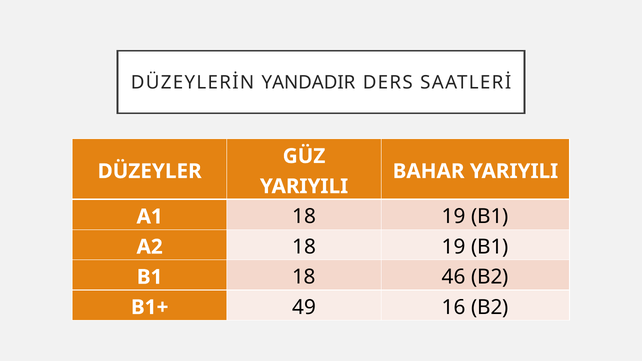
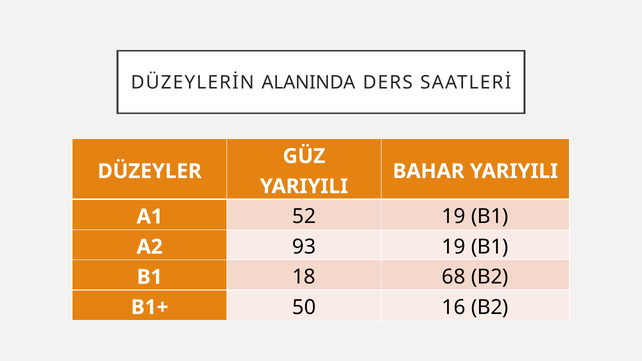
YANDADIR: YANDADIR -> ALANINDA (308, 83)
18: 18 -> 52 (304, 217)
18: 18 -> 93 (304, 247)
46: 46 -> 68 (454, 277)
49: 49 -> 50 (304, 307)
